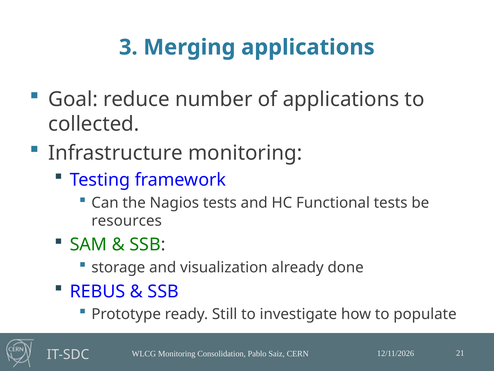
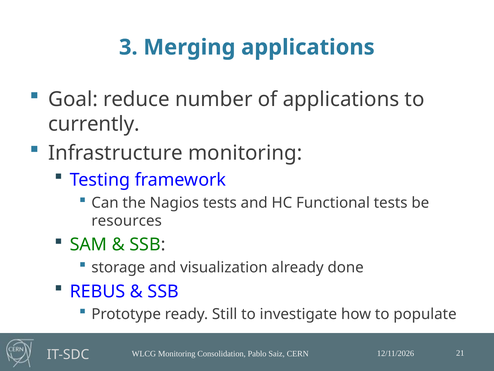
collected: collected -> currently (94, 124)
